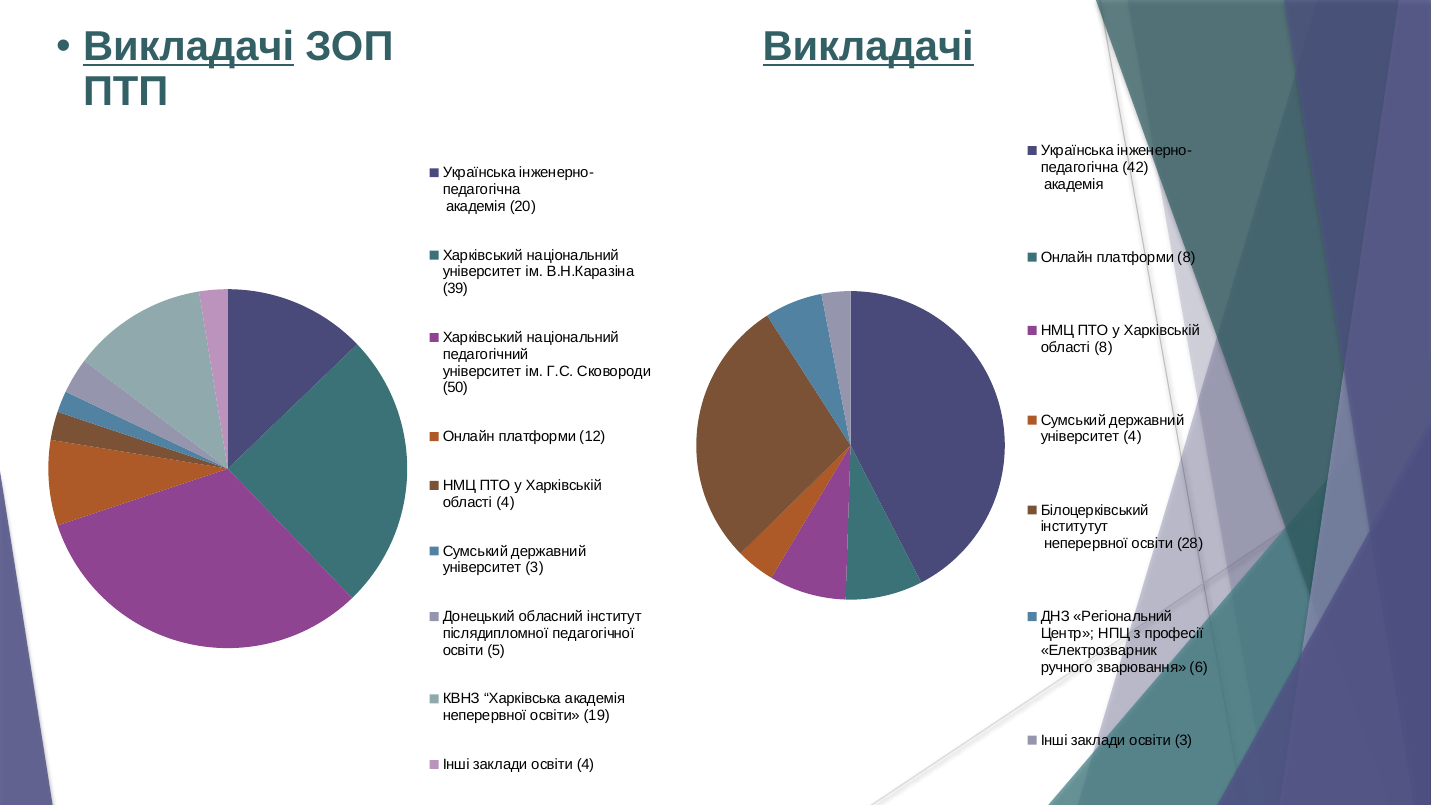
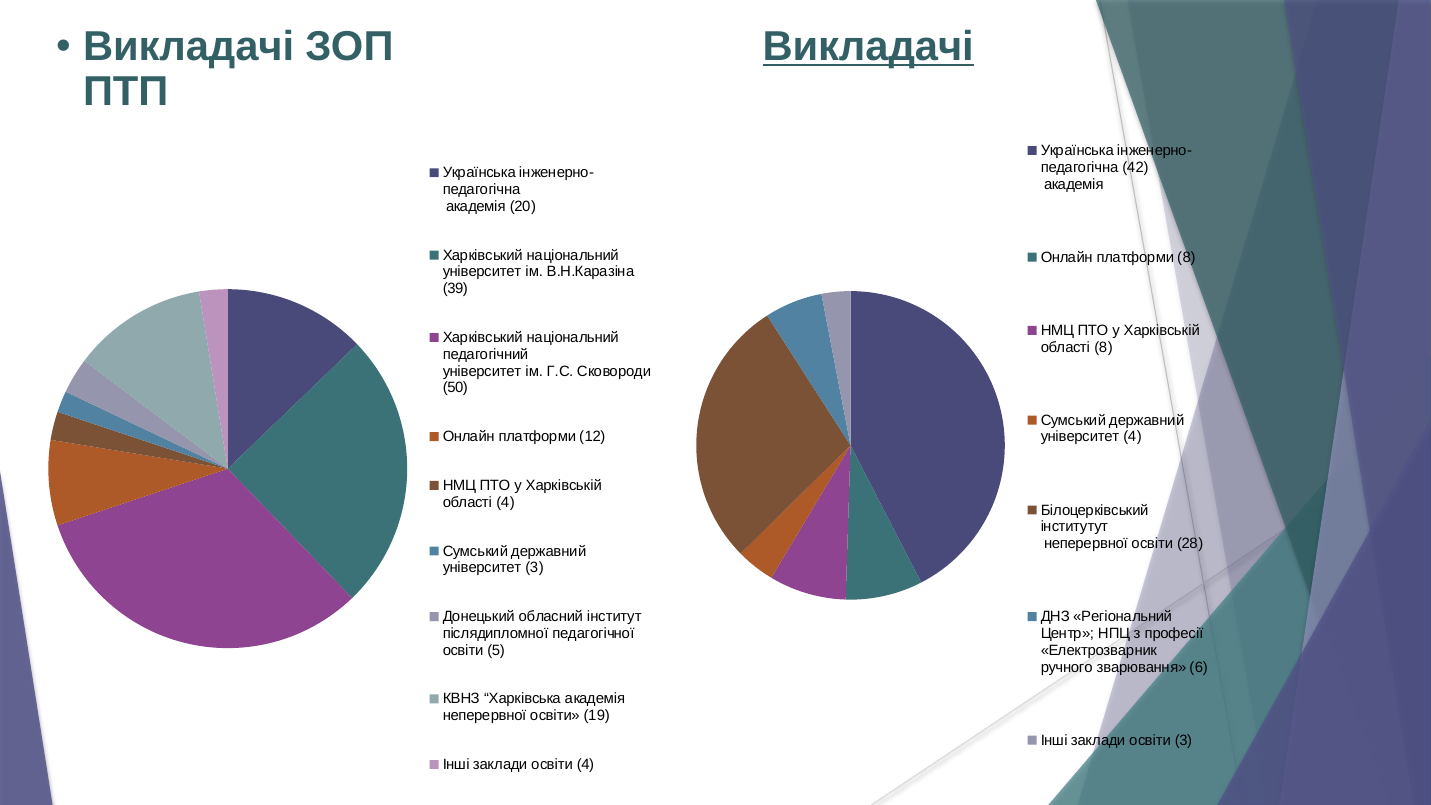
Викладачі underline: present -> none (189, 47)
